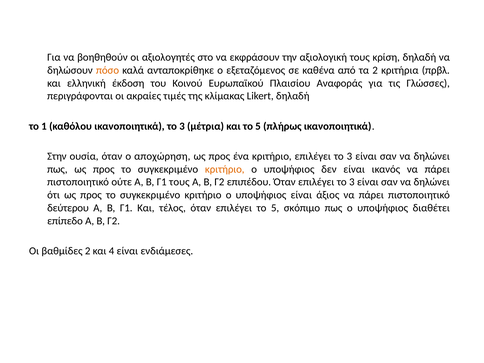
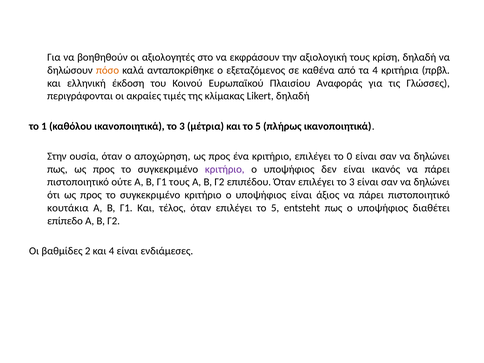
τα 2: 2 -> 4 (375, 70)
κριτήριο επιλέγει το 3: 3 -> 0 (349, 156)
κριτήριο colour: orange -> purple (225, 169)
δεύτερου: δεύτερου -> κουτάκια (68, 208)
σκόπιμο: σκόπιμο -> entsteht (302, 208)
